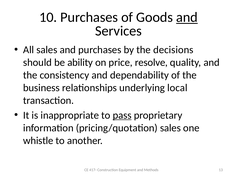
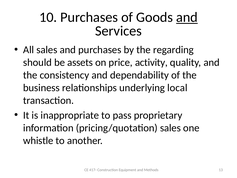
decisions: decisions -> regarding (173, 50)
ability: ability -> assets (80, 62)
resolve: resolve -> activity (151, 62)
pass underline: present -> none (122, 115)
